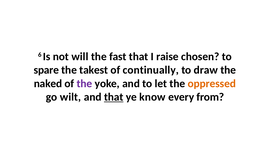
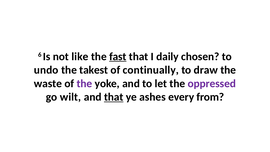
will: will -> like (80, 56)
fast underline: none -> present (118, 56)
raise: raise -> daily (167, 56)
spare: spare -> undo (46, 70)
naked: naked -> waste (48, 83)
oppressed colour: orange -> purple (212, 83)
know: know -> ashes (152, 97)
